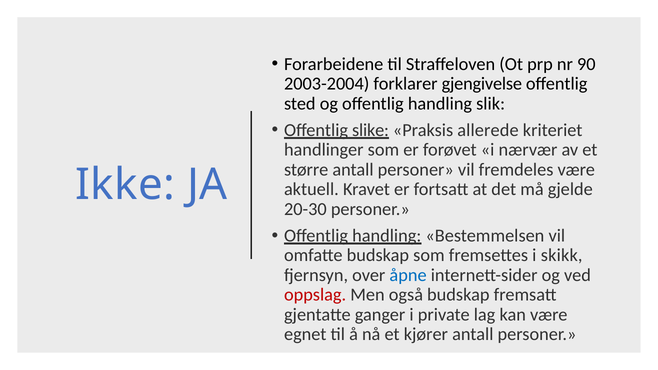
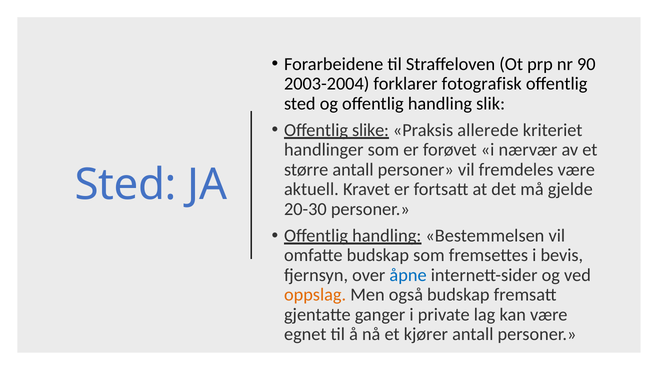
gjengivelse: gjengivelse -> fotografisk (482, 84)
Ikke: Ikke -> Sted (126, 185)
skikk: skikk -> bevis (562, 256)
oppslag colour: red -> orange (315, 295)
